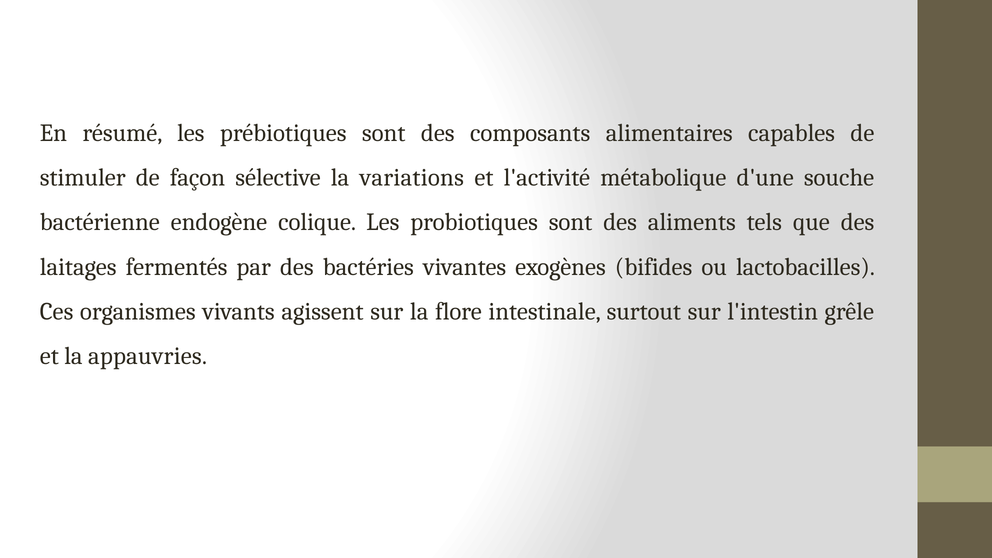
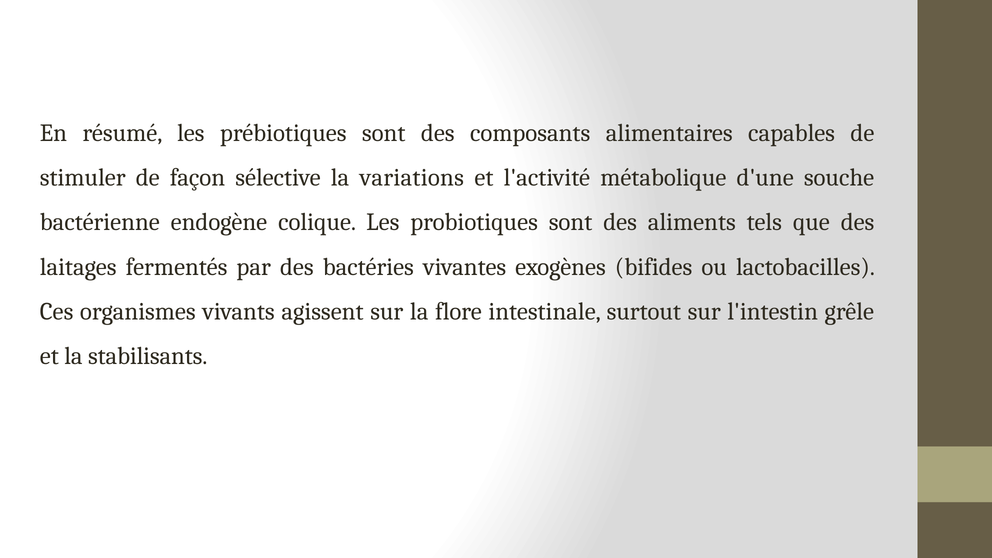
appauvries: appauvries -> stabilisants (148, 356)
